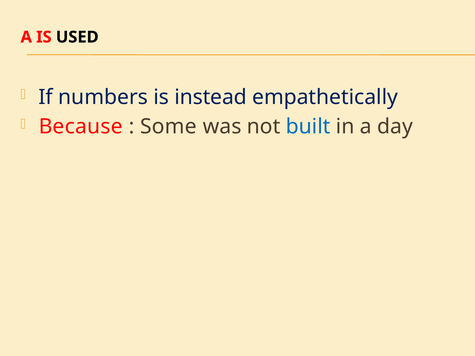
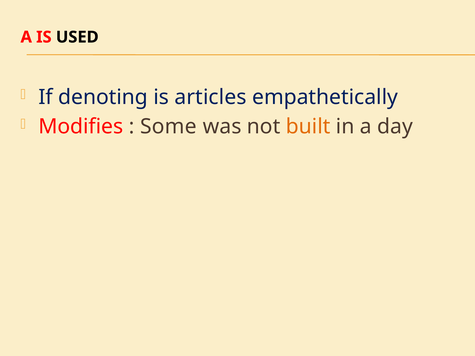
numbers: numbers -> denoting (103, 97)
instead: instead -> articles (211, 97)
Because: Because -> Modifies (81, 127)
built colour: blue -> orange (308, 127)
